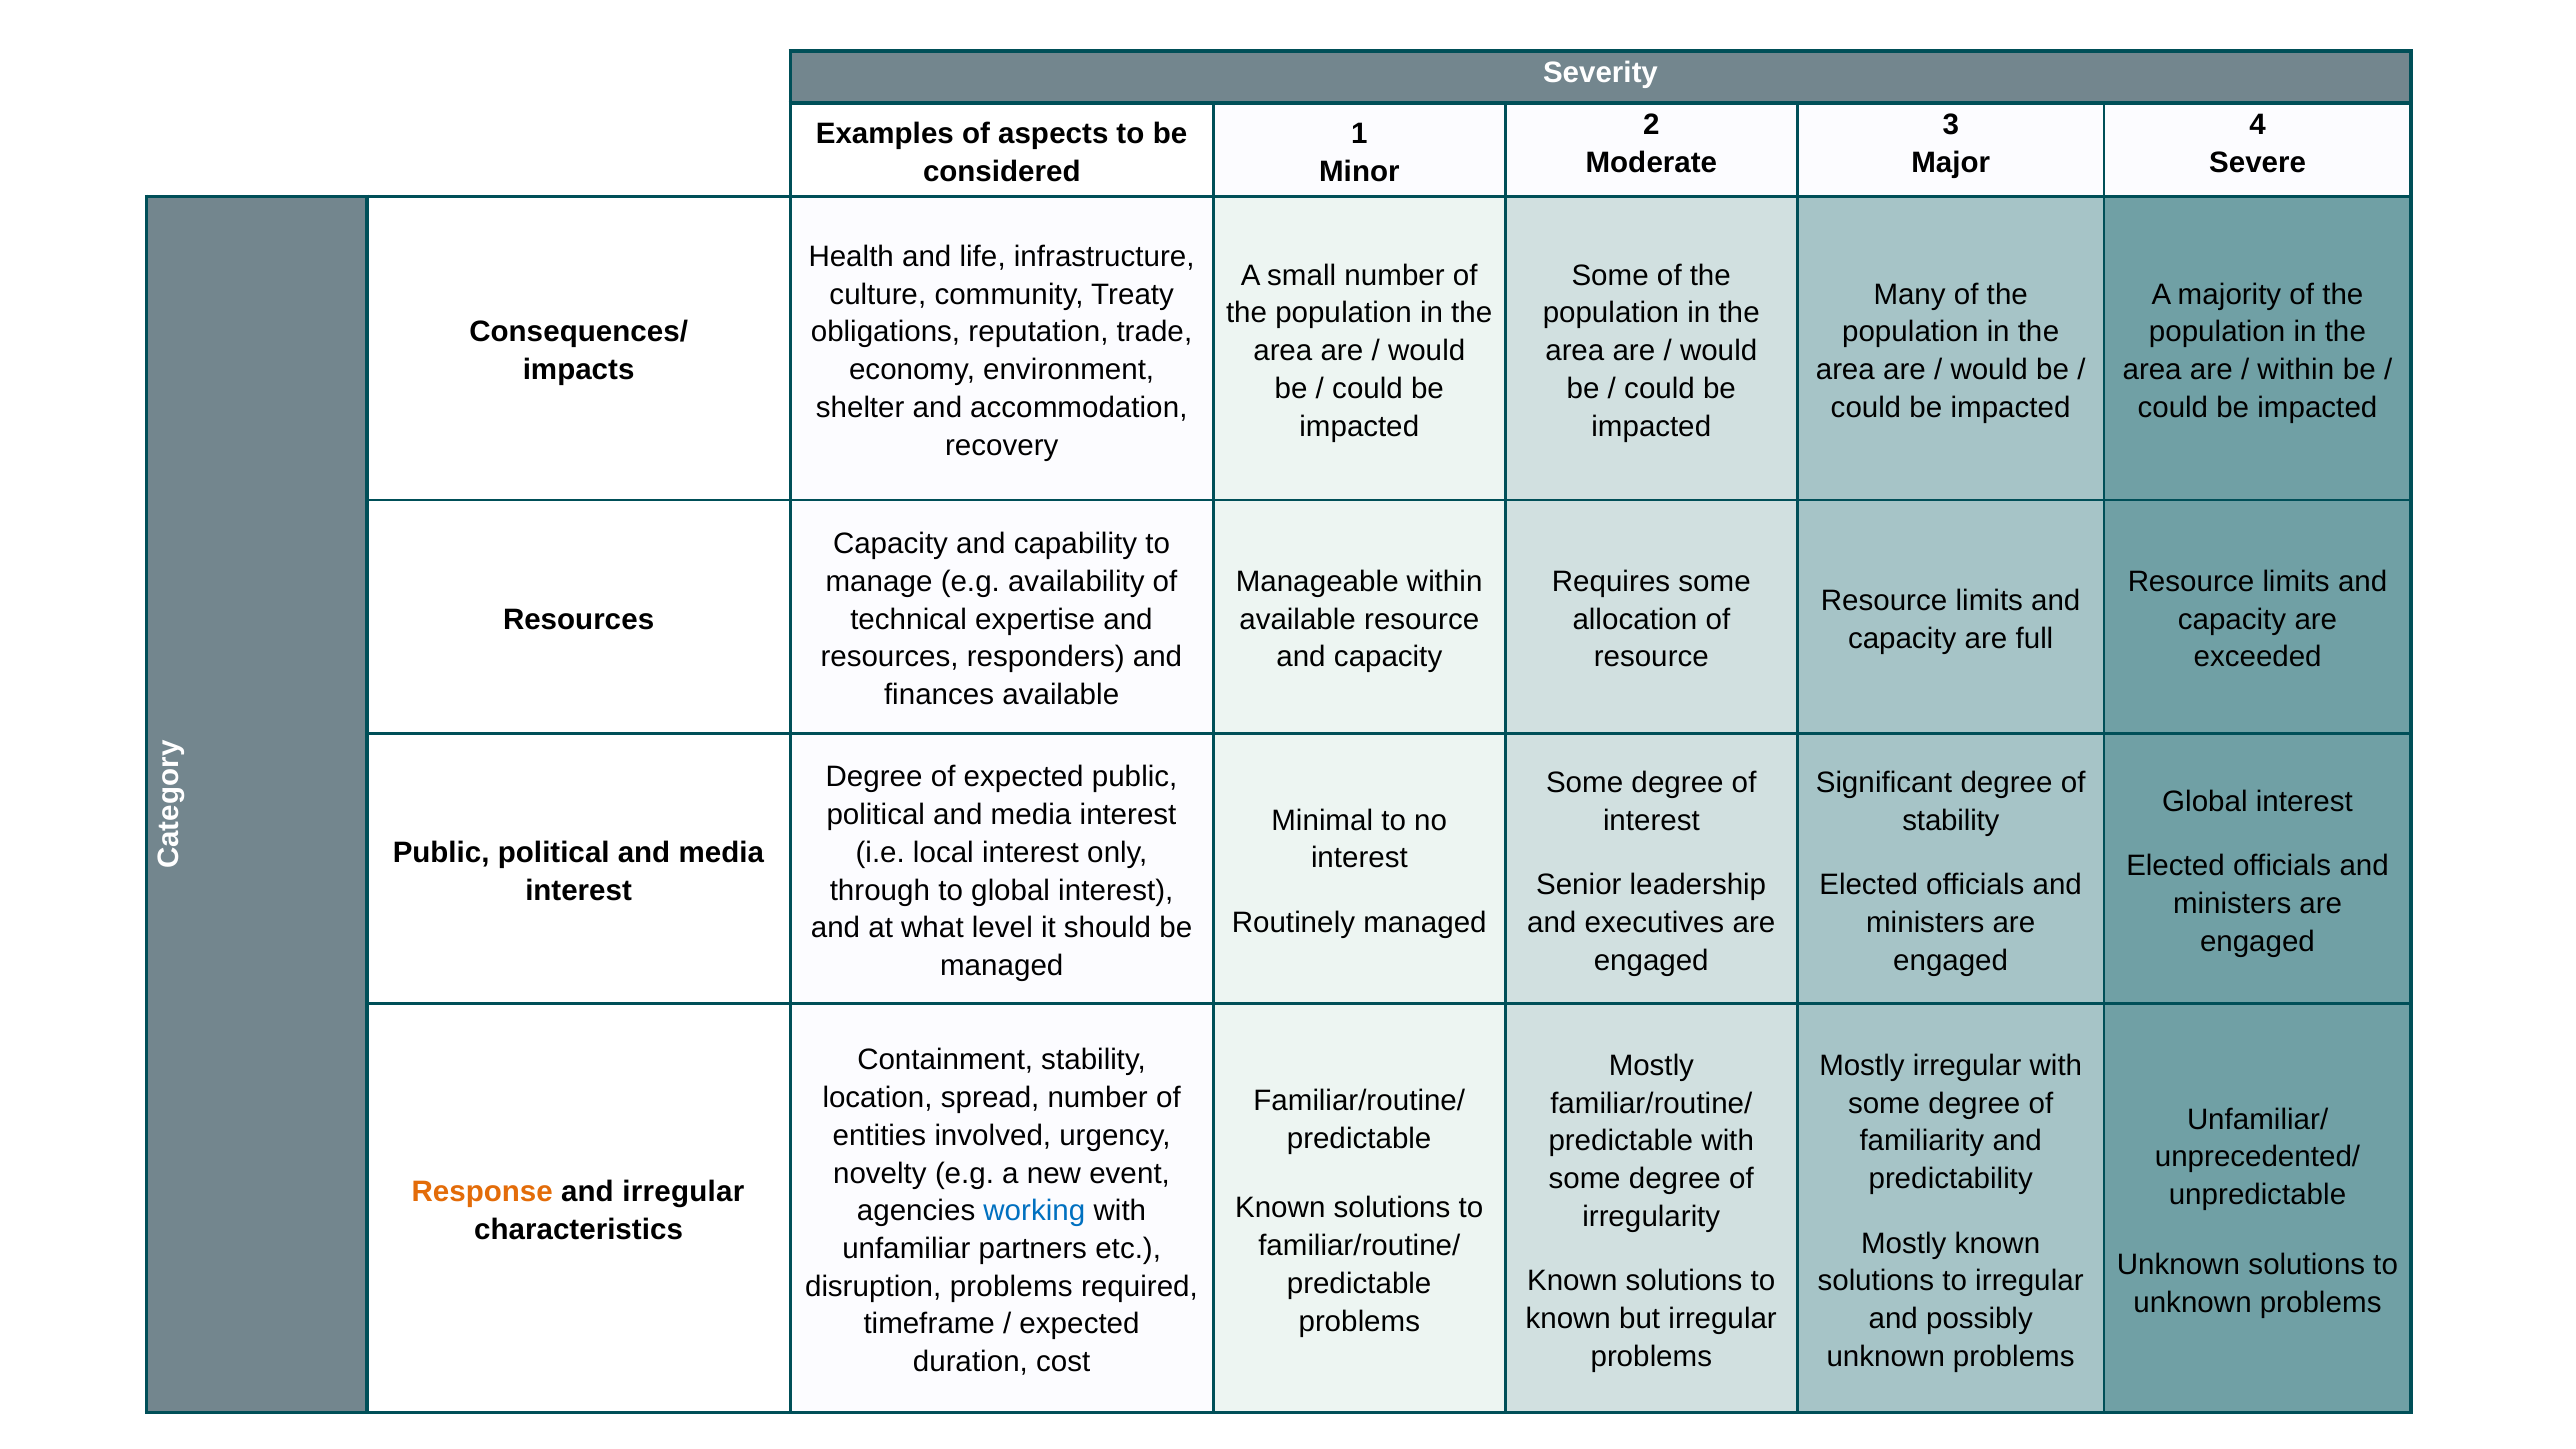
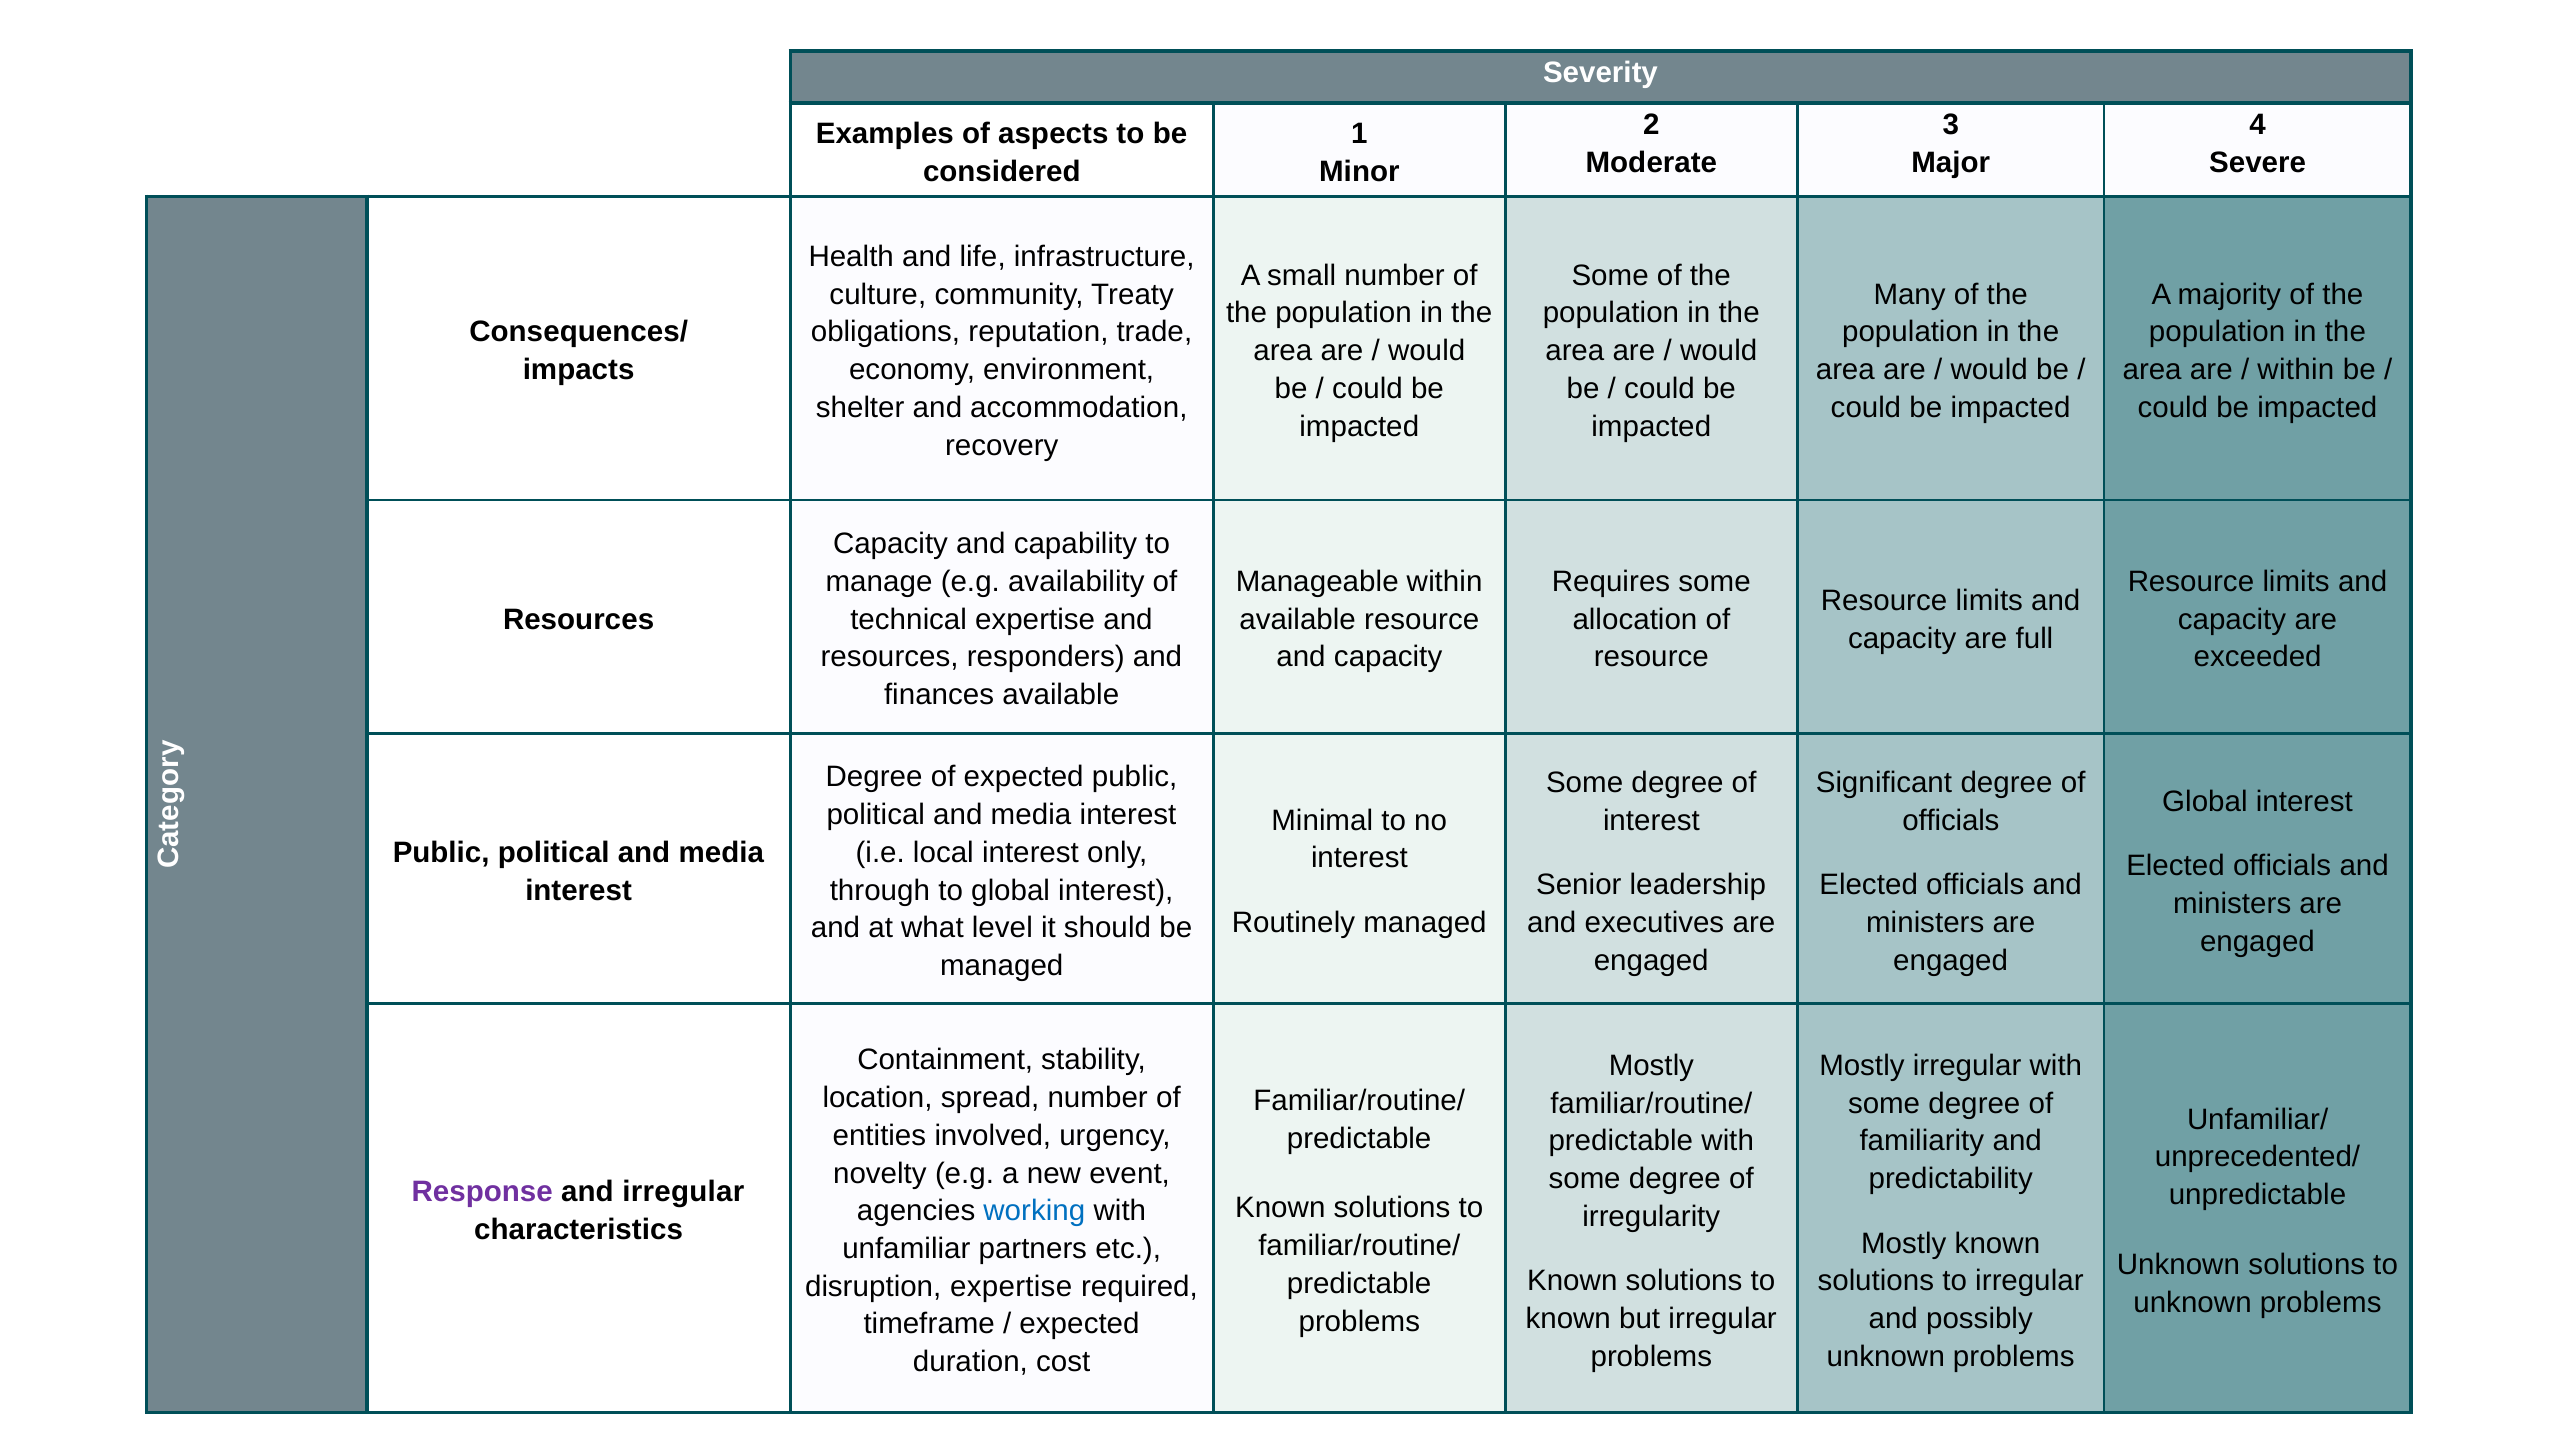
stability: stability -> officials (1951, 820)
Response colour: orange -> purple (482, 1192)
disruption problems: problems -> expertise (1011, 1286)
